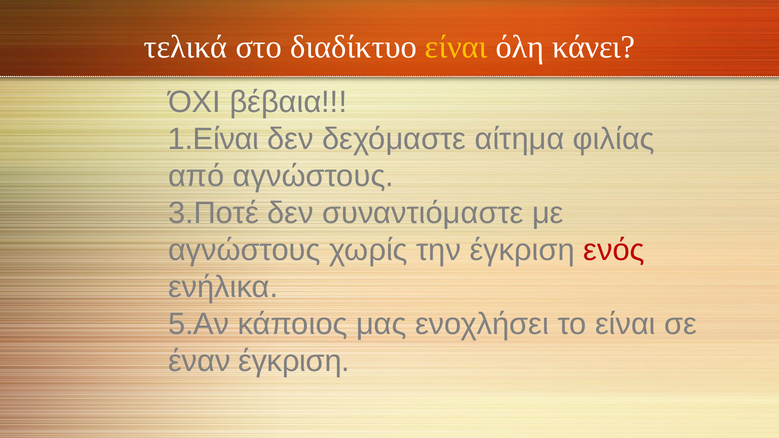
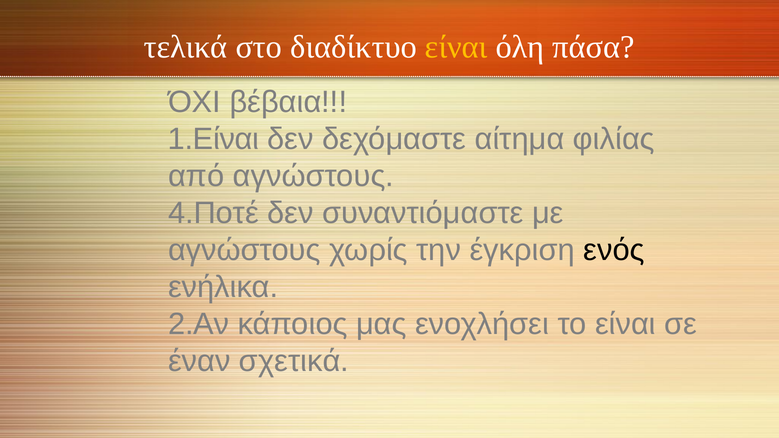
κάνει: κάνει -> πάσα (593, 47)
3.Ποτέ: 3.Ποτέ -> 4.Ποτέ (213, 213)
ενός colour: red -> black (614, 250)
5.Αν: 5.Αν -> 2.Αν (199, 324)
έναν έγκριση: έγκριση -> σχετικά (294, 361)
